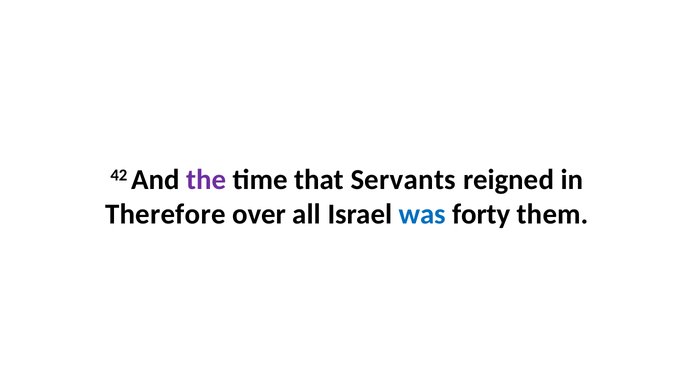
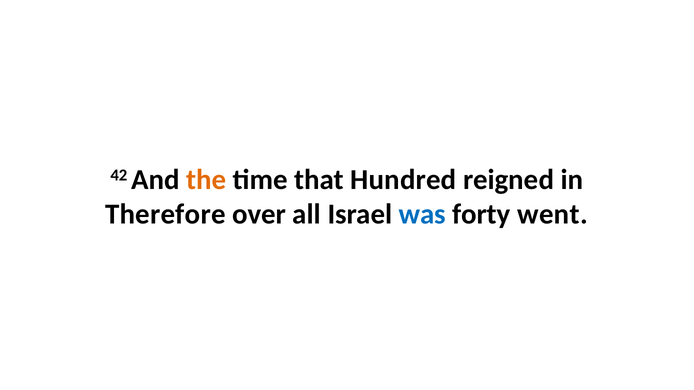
the colour: purple -> orange (206, 180)
Servants: Servants -> Hundred (403, 180)
them: them -> went (553, 215)
